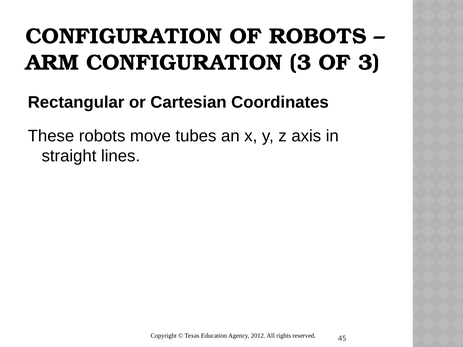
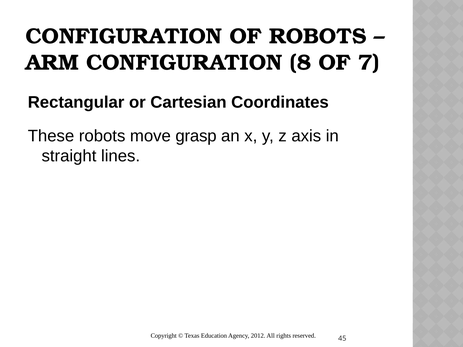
CONFIGURATION 3: 3 -> 8 (300, 63)
OF 3: 3 -> 7 (369, 63)
tubes: tubes -> grasp (196, 136)
